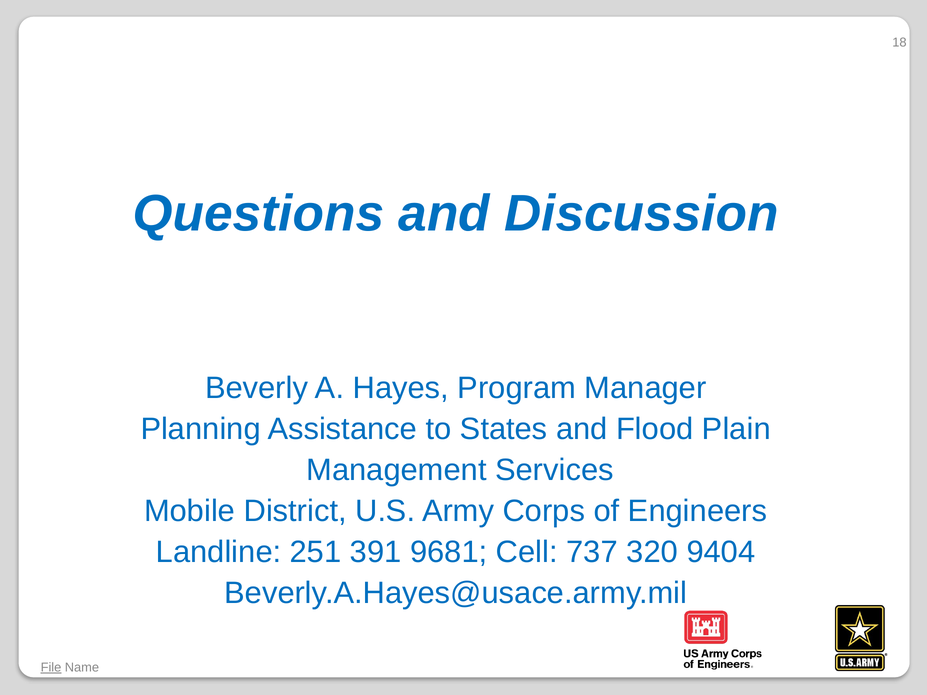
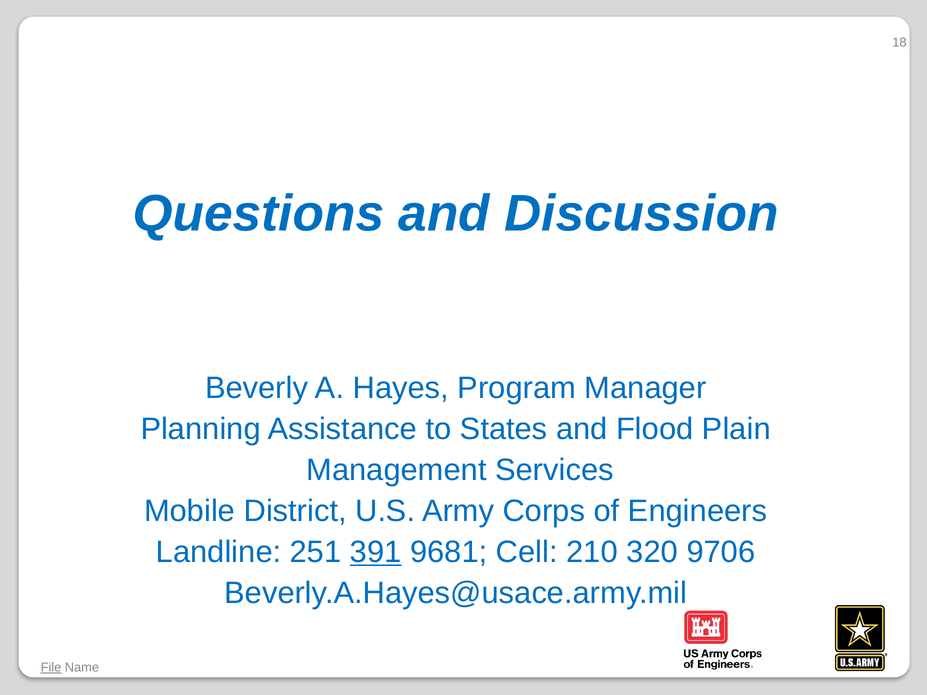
391 underline: none -> present (376, 552)
737: 737 -> 210 (592, 552)
9404: 9404 -> 9706 (721, 552)
